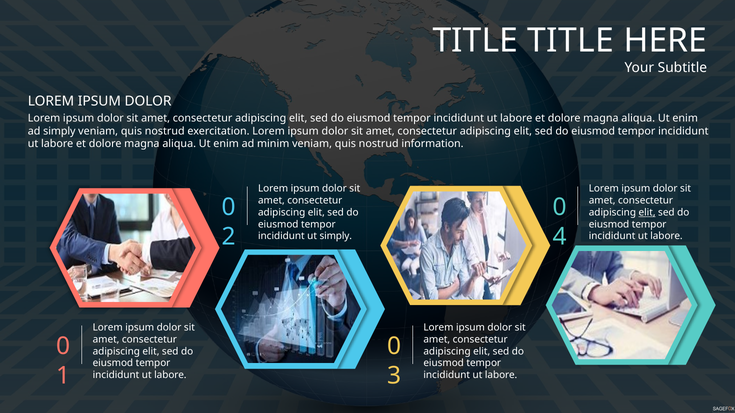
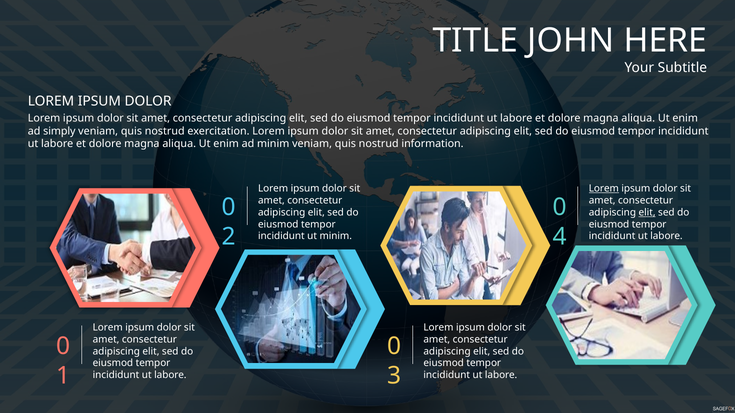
TITLE TITLE: TITLE -> JOHN (571, 41)
Lorem underline: none -> present (604, 189)
ut simply: simply -> minim (336, 236)
